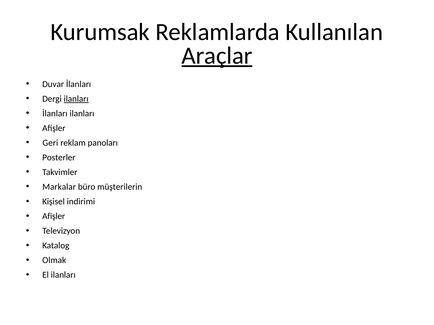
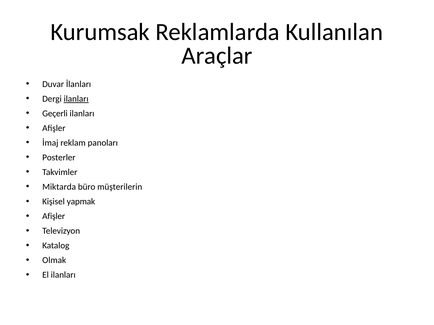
Araçlar underline: present -> none (217, 56)
İlanları: İlanları -> Geçerli (55, 114)
Geri: Geri -> İmaj (50, 143)
Markalar: Markalar -> Miktarda (59, 187)
indirimi: indirimi -> yapmak (81, 202)
